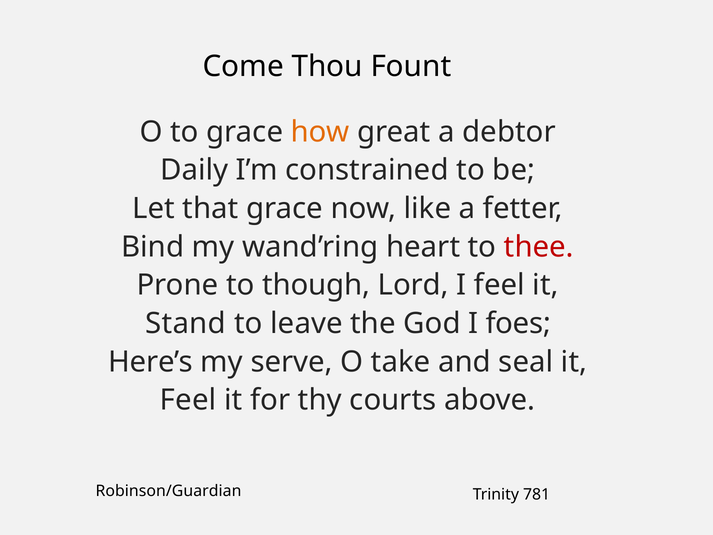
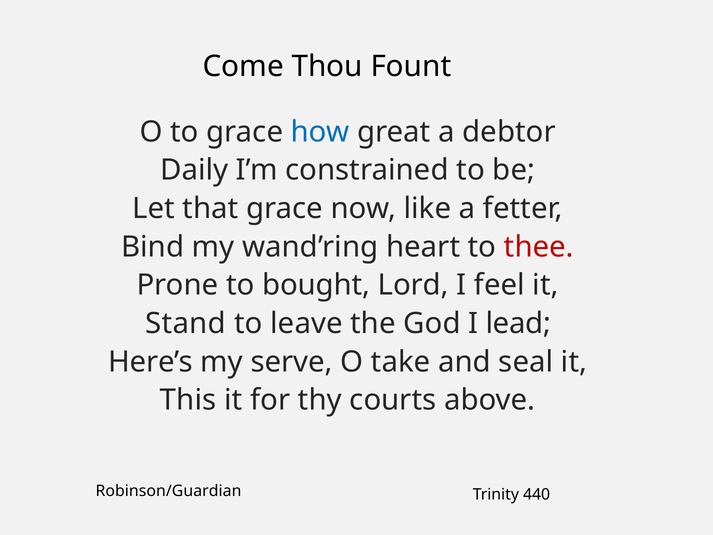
how colour: orange -> blue (320, 132)
though: though -> bought (316, 285)
foes: foes -> lead (518, 323)
Feel: Feel -> This (188, 400)
781: 781 -> 440 (537, 494)
